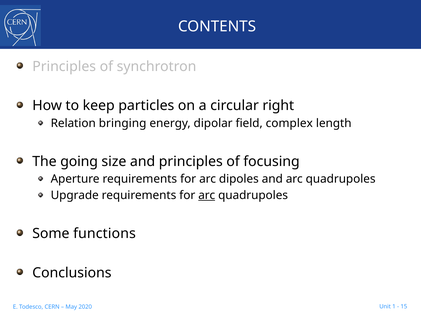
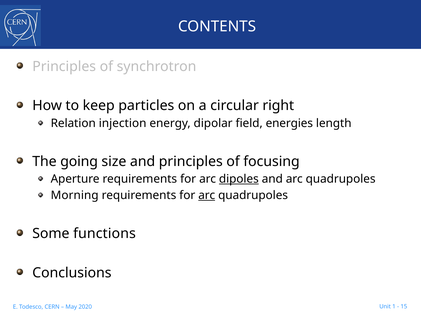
bringing: bringing -> injection (123, 123)
complex: complex -> energies (289, 123)
dipoles underline: none -> present (239, 179)
Upgrade: Upgrade -> Morning (75, 195)
